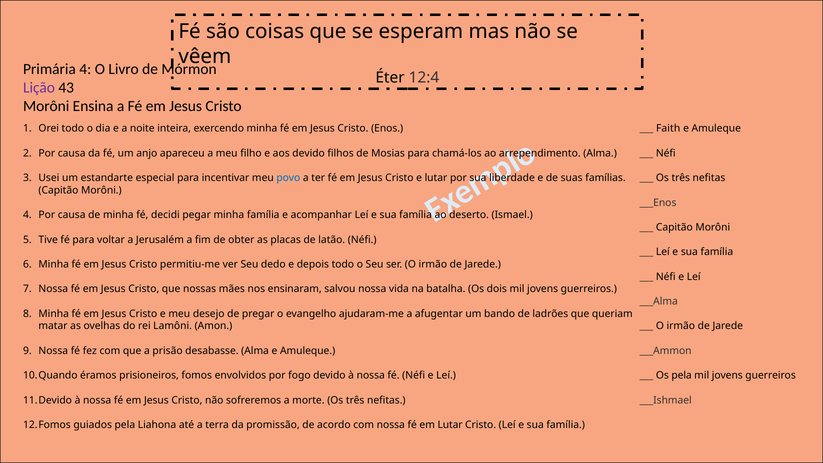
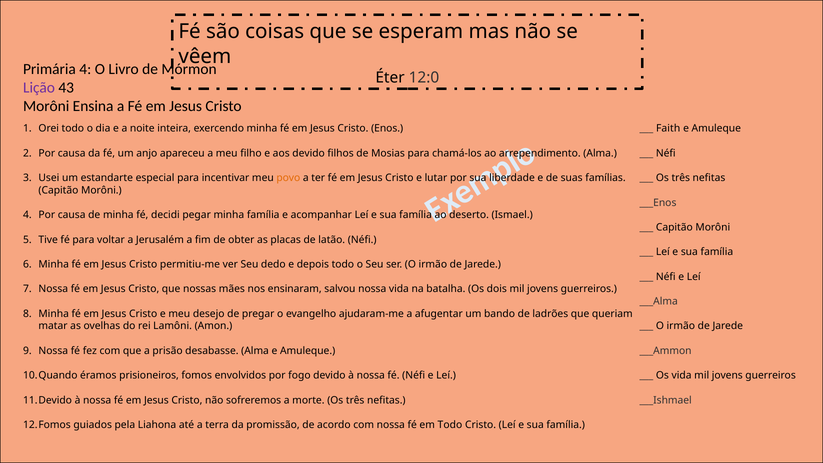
12:4: 12:4 -> 12:0 (424, 78)
povo colour: blue -> orange (288, 178)
Os pela: pela -> vida (682, 375)
em Lutar: Lutar -> Todo (450, 425)
